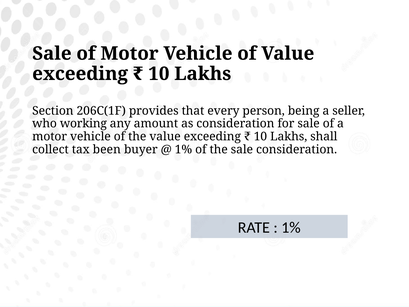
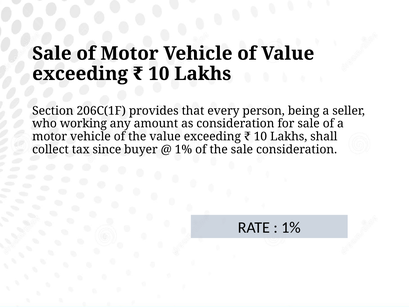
been: been -> since (107, 149)
